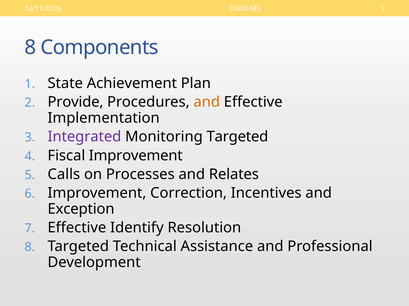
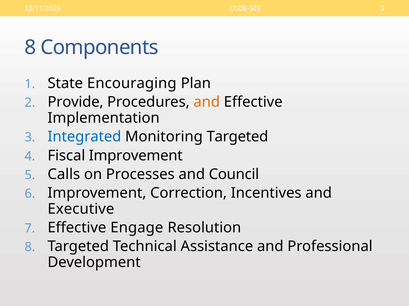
Achievement: Achievement -> Encouraging (132, 84)
Integrated colour: purple -> blue (84, 137)
Relates: Relates -> Council (234, 175)
Exception: Exception -> Executive (81, 209)
Identify: Identify -> Engage (137, 228)
